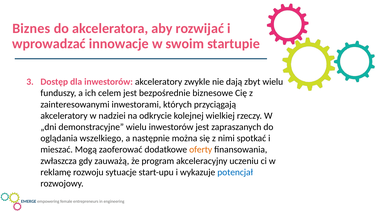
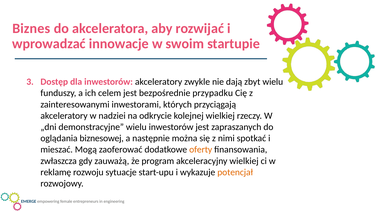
biznesowe: biznesowe -> przypadku (213, 93)
wszelkiego: wszelkiego -> biznesowej (102, 138)
akceleracyjny uczeniu: uczeniu -> wielkiej (244, 161)
potencjał colour: blue -> orange (235, 172)
